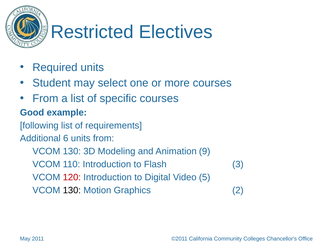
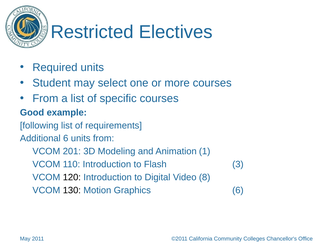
130: 130 -> 201 (72, 151)
9: 9 -> 1 (205, 151)
120 colour: red -> black (72, 177)
5: 5 -> 8 (205, 177)
Graphics 2: 2 -> 6 (238, 190)
